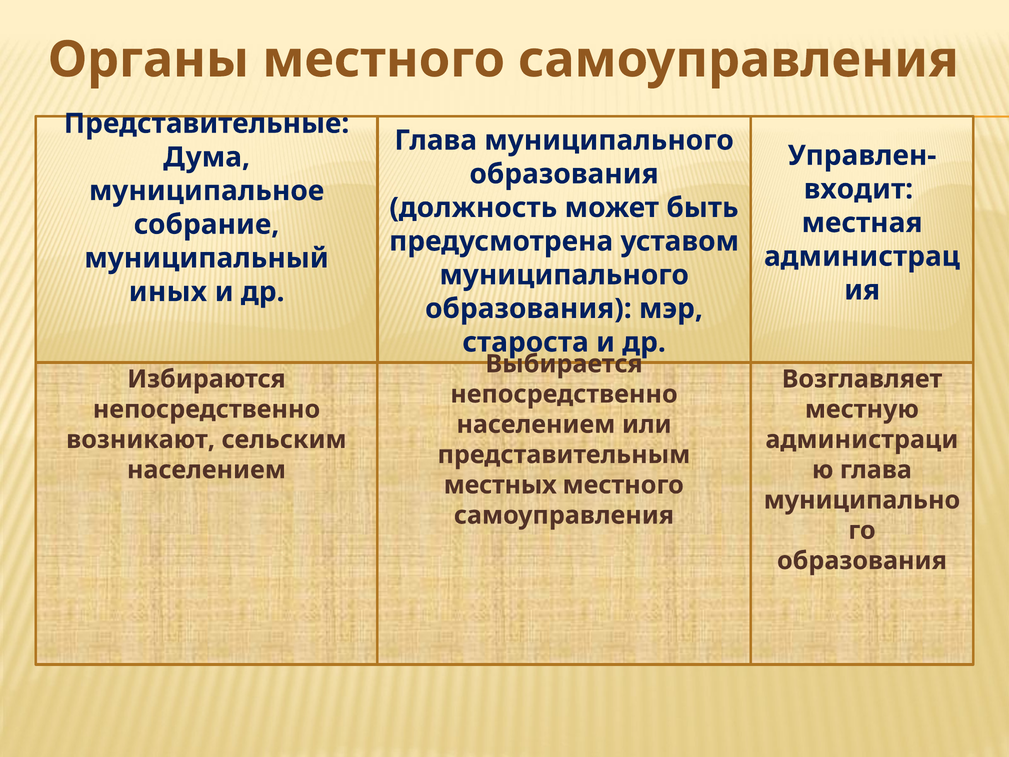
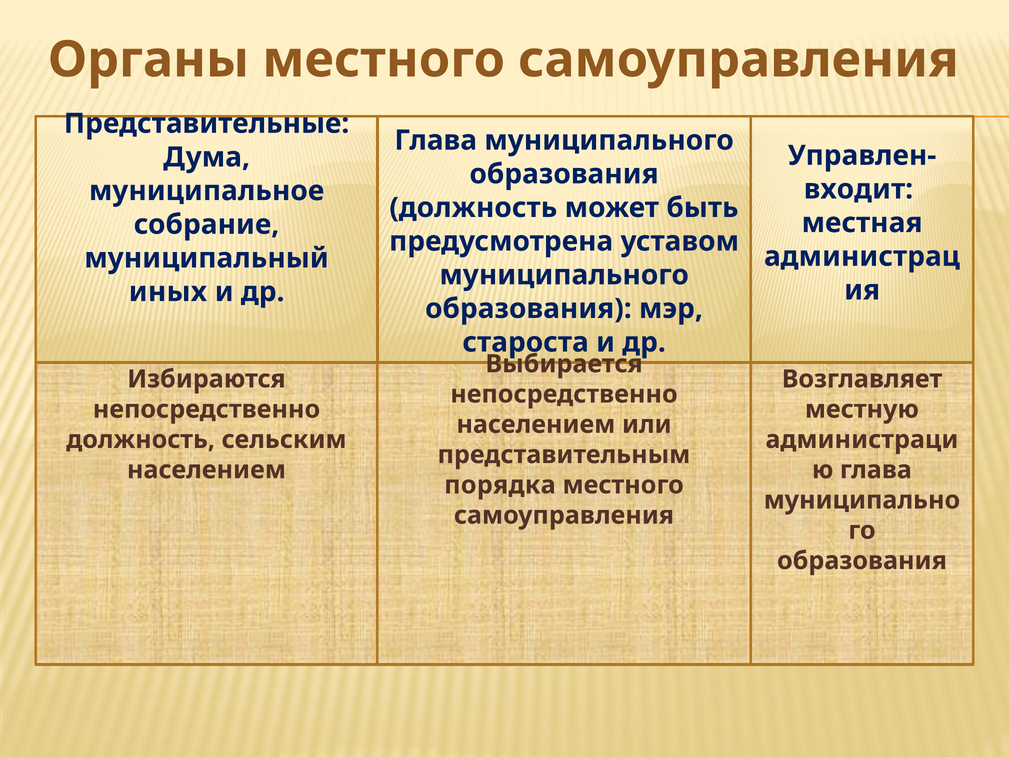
возникают: возникают -> должность (141, 439)
местных: местных -> порядка (500, 485)
